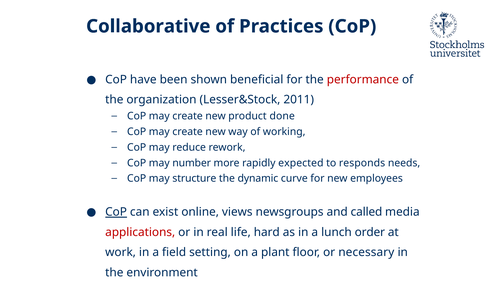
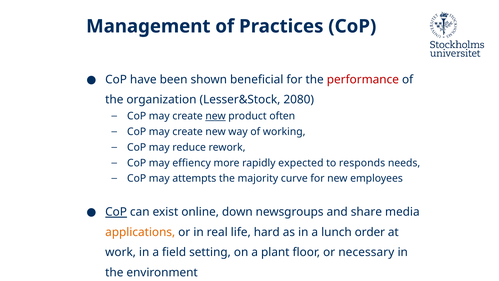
Collaborative: Collaborative -> Management (148, 26)
2011: 2011 -> 2080 (299, 100)
new underline: none -> present (216, 116)
done: done -> often (282, 116)
number: number -> effiency (192, 163)
structure: structure -> attempts (194, 178)
dynamic: dynamic -> majority (258, 178)
views: views -> down (237, 212)
called: called -> share (366, 212)
applications colour: red -> orange (140, 232)
